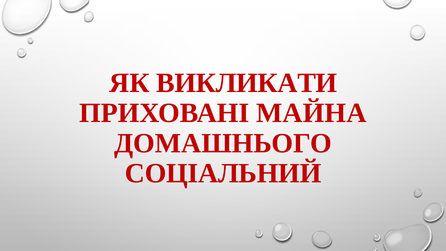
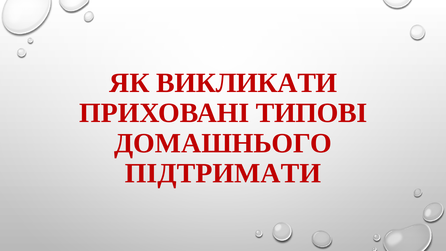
МАЙНА: МАЙНА -> ТИПОВІ (312, 113)
СОЦІАЛЬНИЙ: СОЦІАЛЬНИЙ -> ПІДТРИМАТИ (223, 173)
